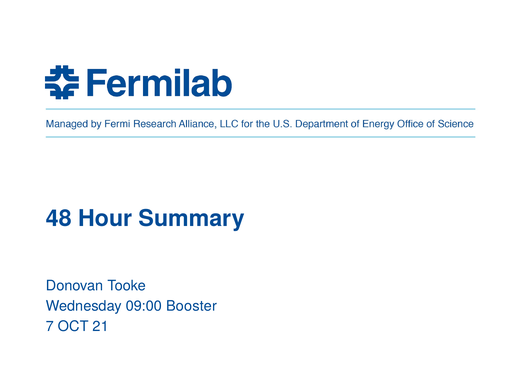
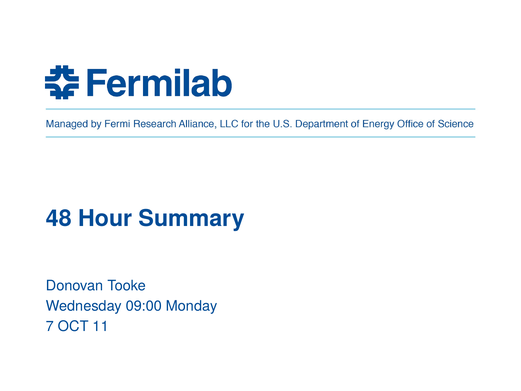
Booster: Booster -> Monday (192, 306)
21: 21 -> 11 (101, 326)
